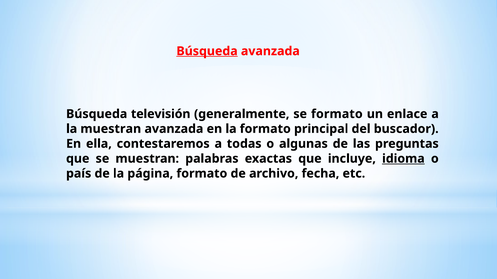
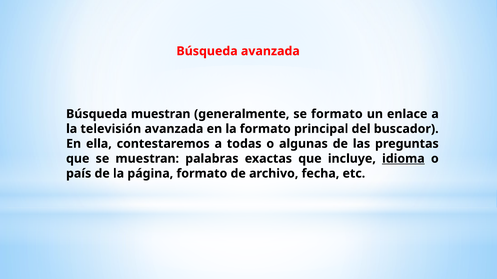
Búsqueda underline: present -> none (207, 51)
Búsqueda televisión: televisión -> muestran (161, 114)
la muestran: muestran -> televisión (111, 129)
